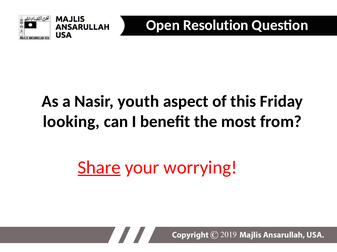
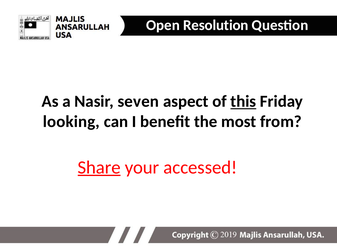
youth: youth -> seven (138, 102)
this underline: none -> present (243, 102)
worrying: worrying -> accessed (200, 168)
